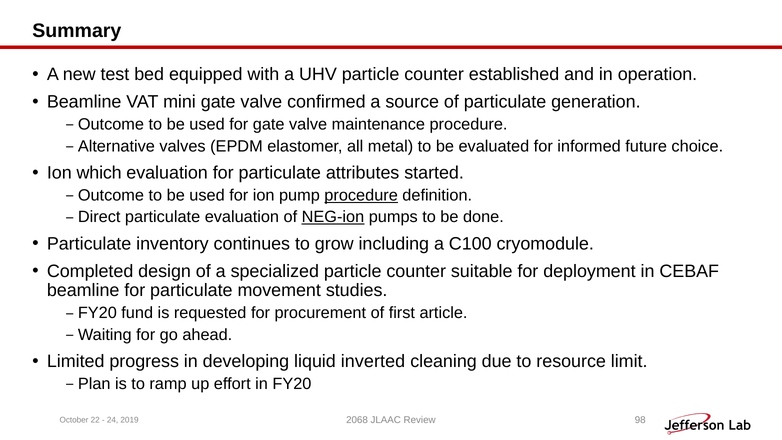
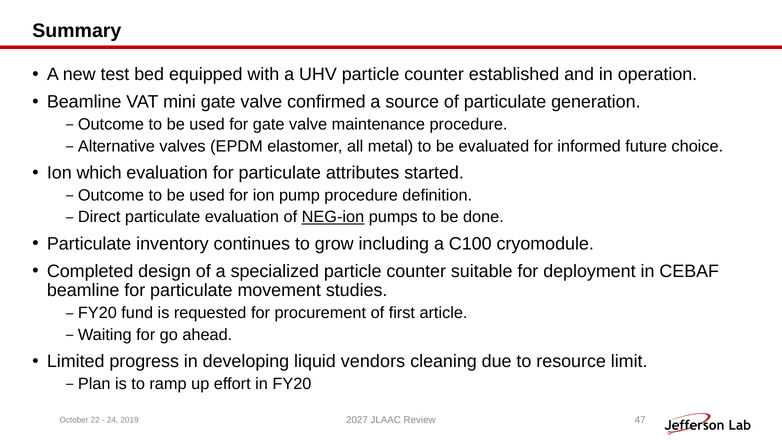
procedure underline: present -> none (361, 195)
inverted: inverted -> vendors (373, 361)
2068: 2068 -> 2027 (357, 420)
98: 98 -> 47 (640, 420)
